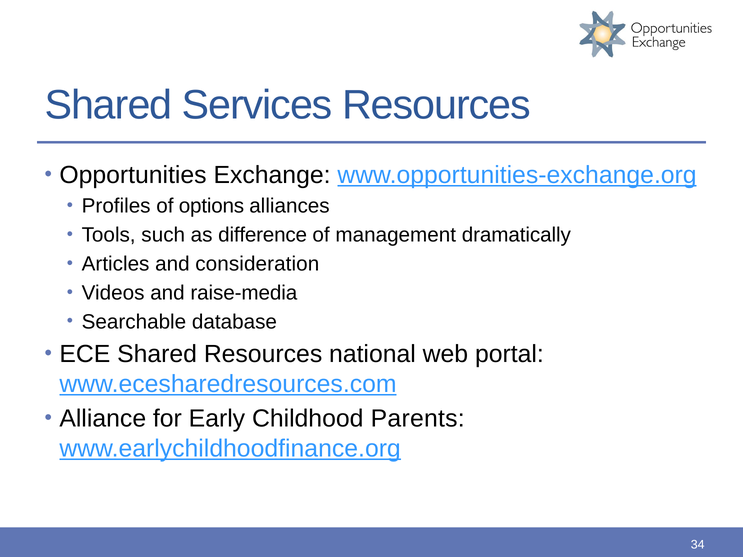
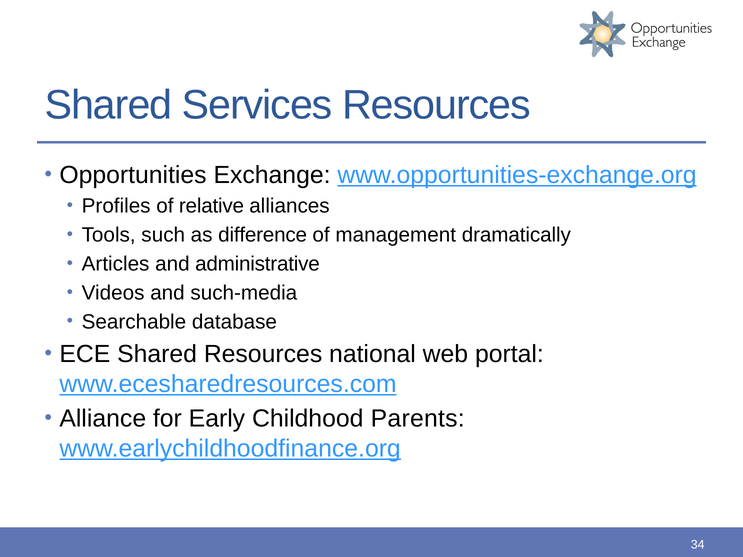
options: options -> relative (211, 206)
consideration: consideration -> administrative (257, 264)
raise-media: raise-media -> such-media (244, 293)
